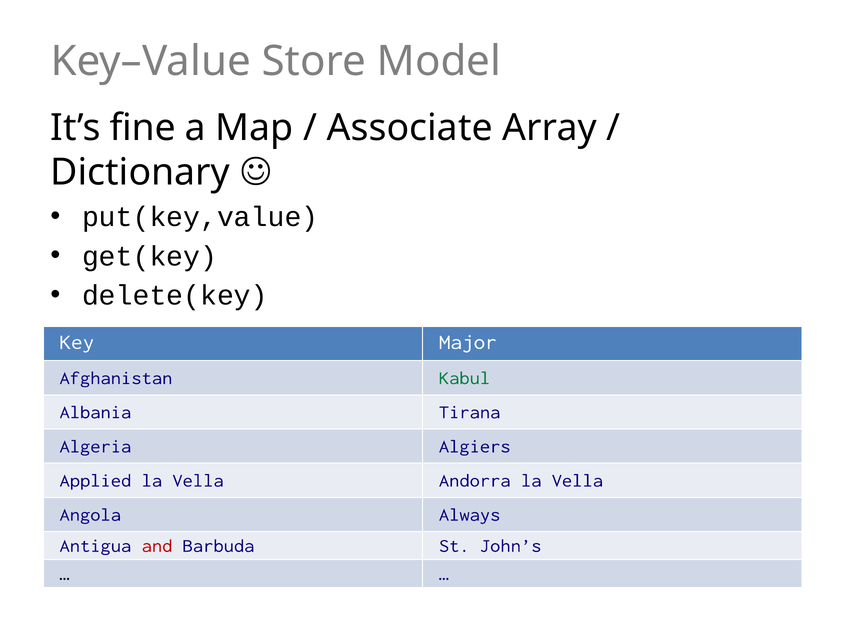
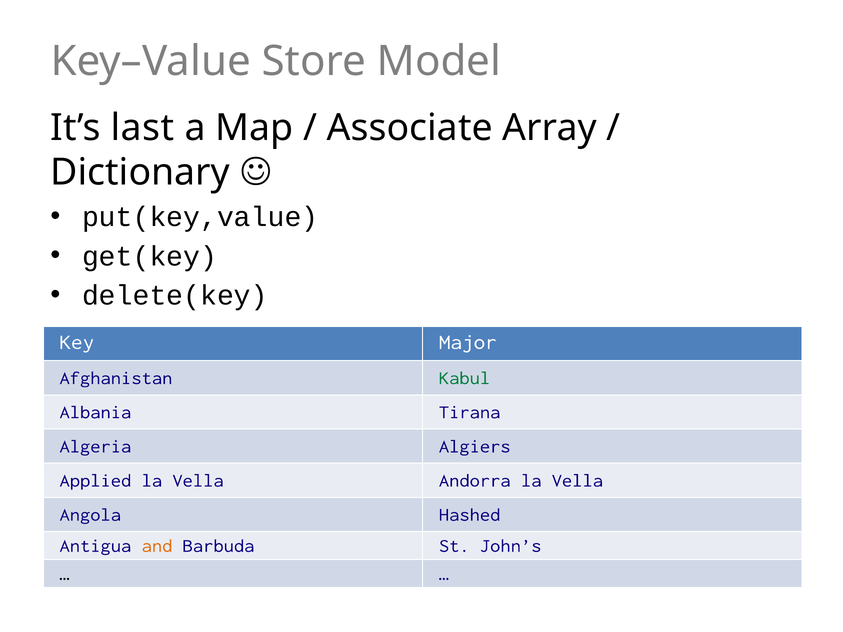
fine: fine -> last (142, 128)
Always: Always -> Hashed (470, 515)
and colour: red -> orange (157, 546)
